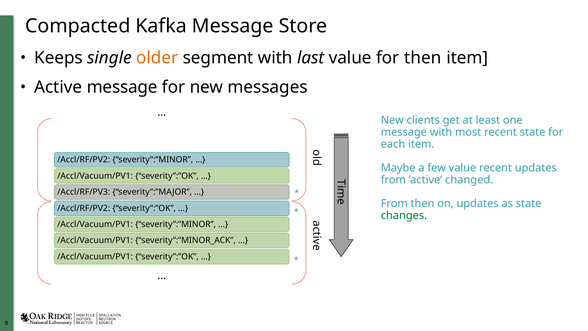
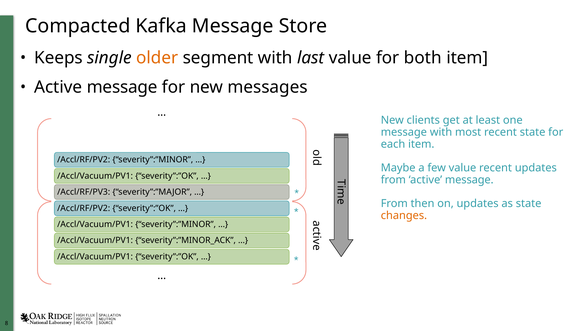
for then: then -> both (423, 58)
from active changed: changed -> message (469, 180)
changes colour: green -> orange (404, 215)
